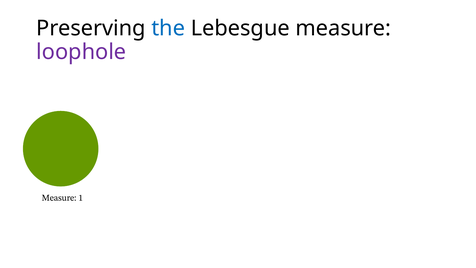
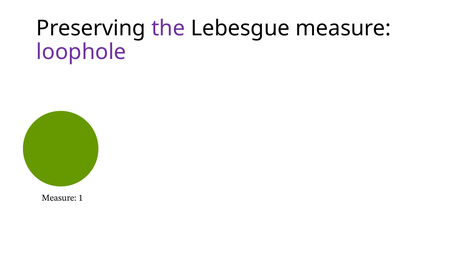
the colour: blue -> purple (168, 28)
